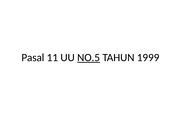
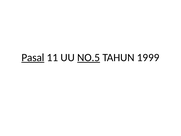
Pasal underline: none -> present (33, 57)
